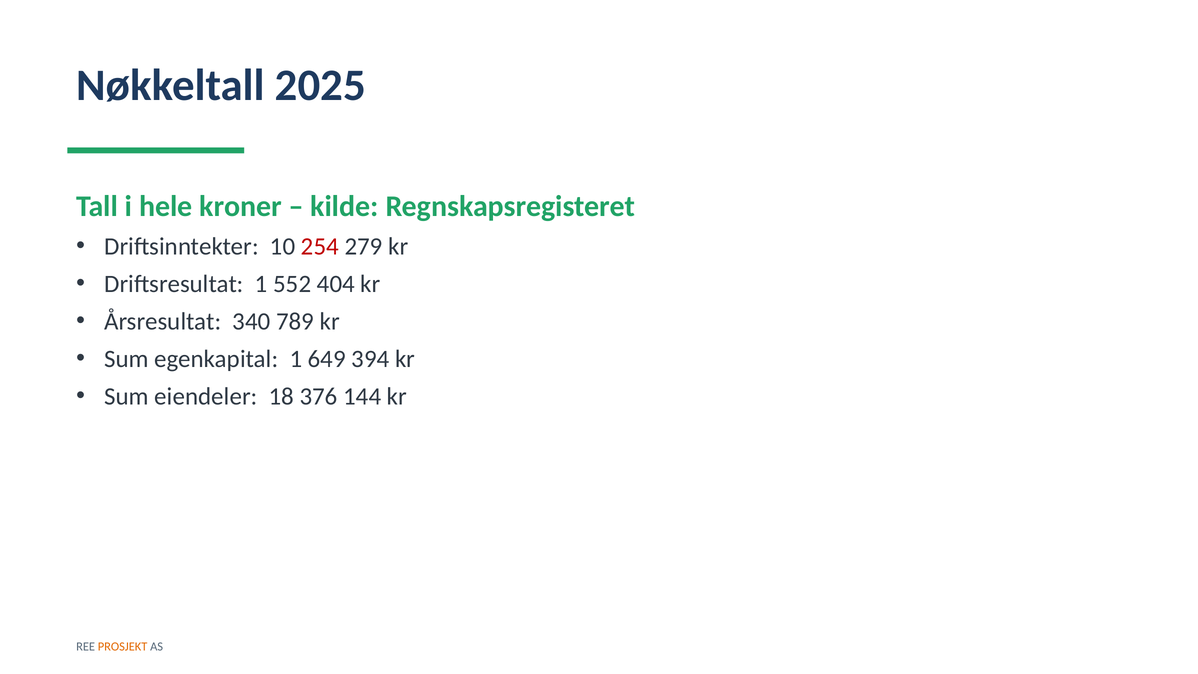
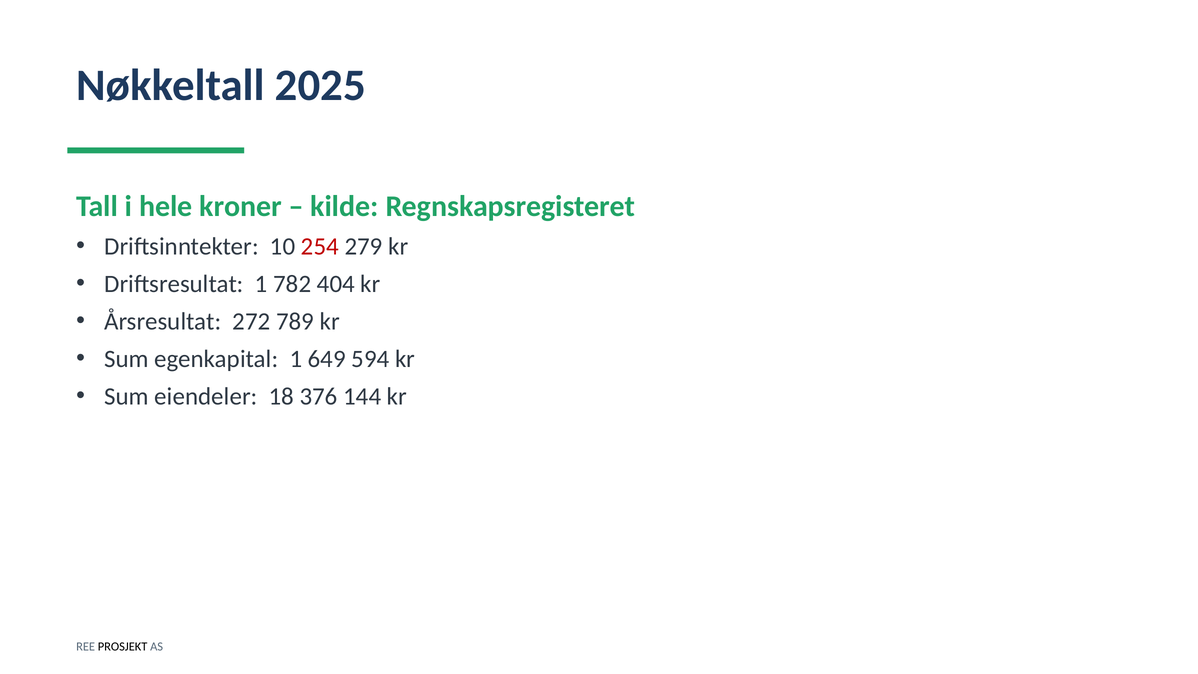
552: 552 -> 782 (292, 284)
340: 340 -> 272 (251, 321)
394: 394 -> 594 (370, 359)
PROSJEKT colour: orange -> black (123, 647)
